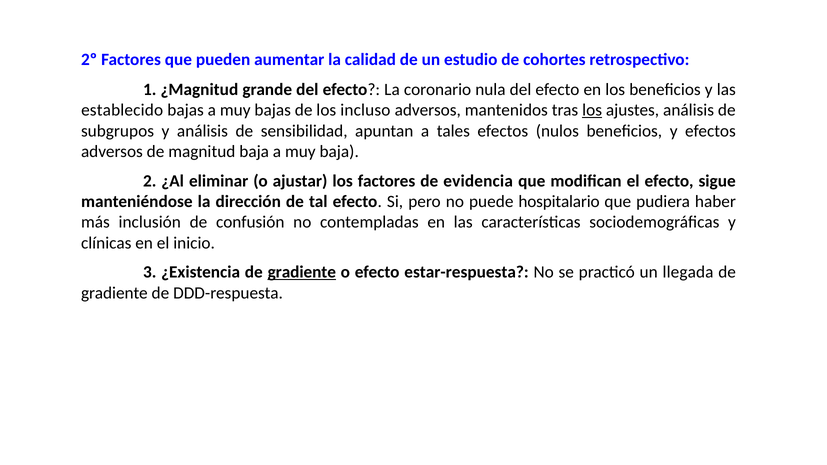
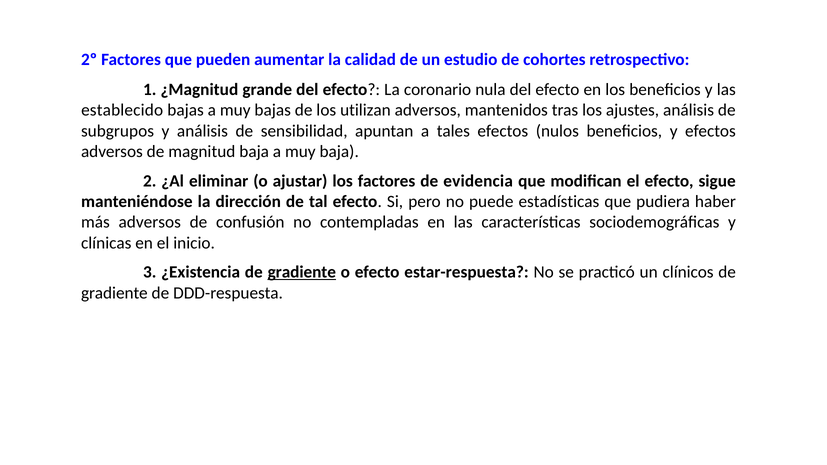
incluso: incluso -> utilizan (365, 110)
los underline: present -> none (592, 110)
hospitalario: hospitalario -> estadísticas (559, 202)
más inclusión: inclusión -> adversos (150, 222)
llegada: llegada -> clínicos (688, 272)
